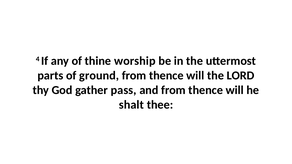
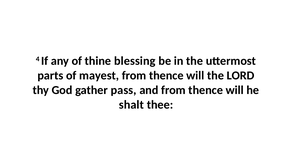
worship: worship -> blessing (135, 61)
ground: ground -> mayest (99, 76)
